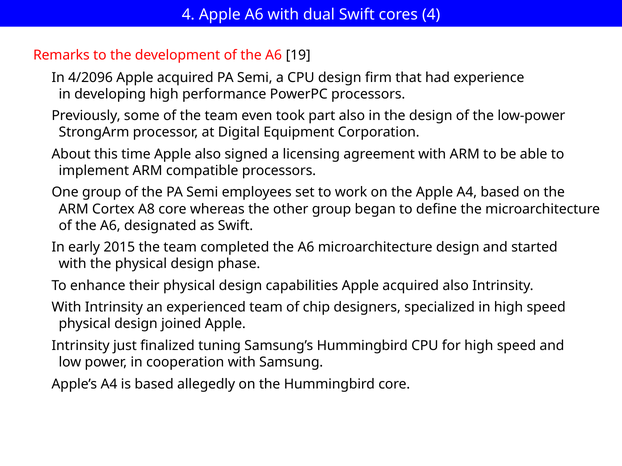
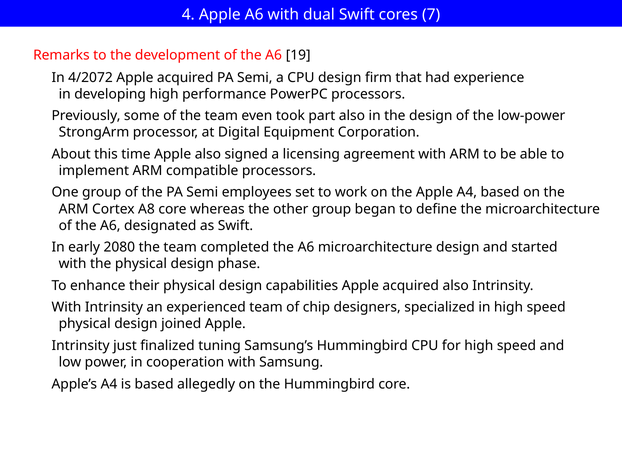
cores 4: 4 -> 7 (431, 14)
4/2096: 4/2096 -> 4/2072 (91, 78)
2015: 2015 -> 2080 (119, 248)
